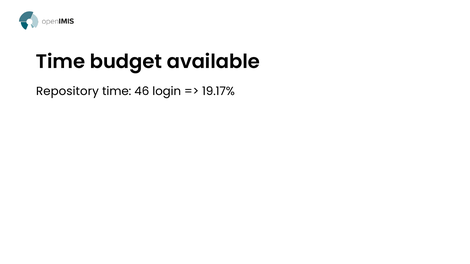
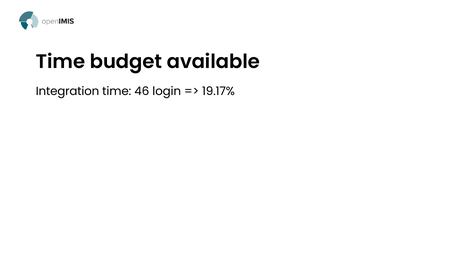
Repository: Repository -> Integration (68, 91)
